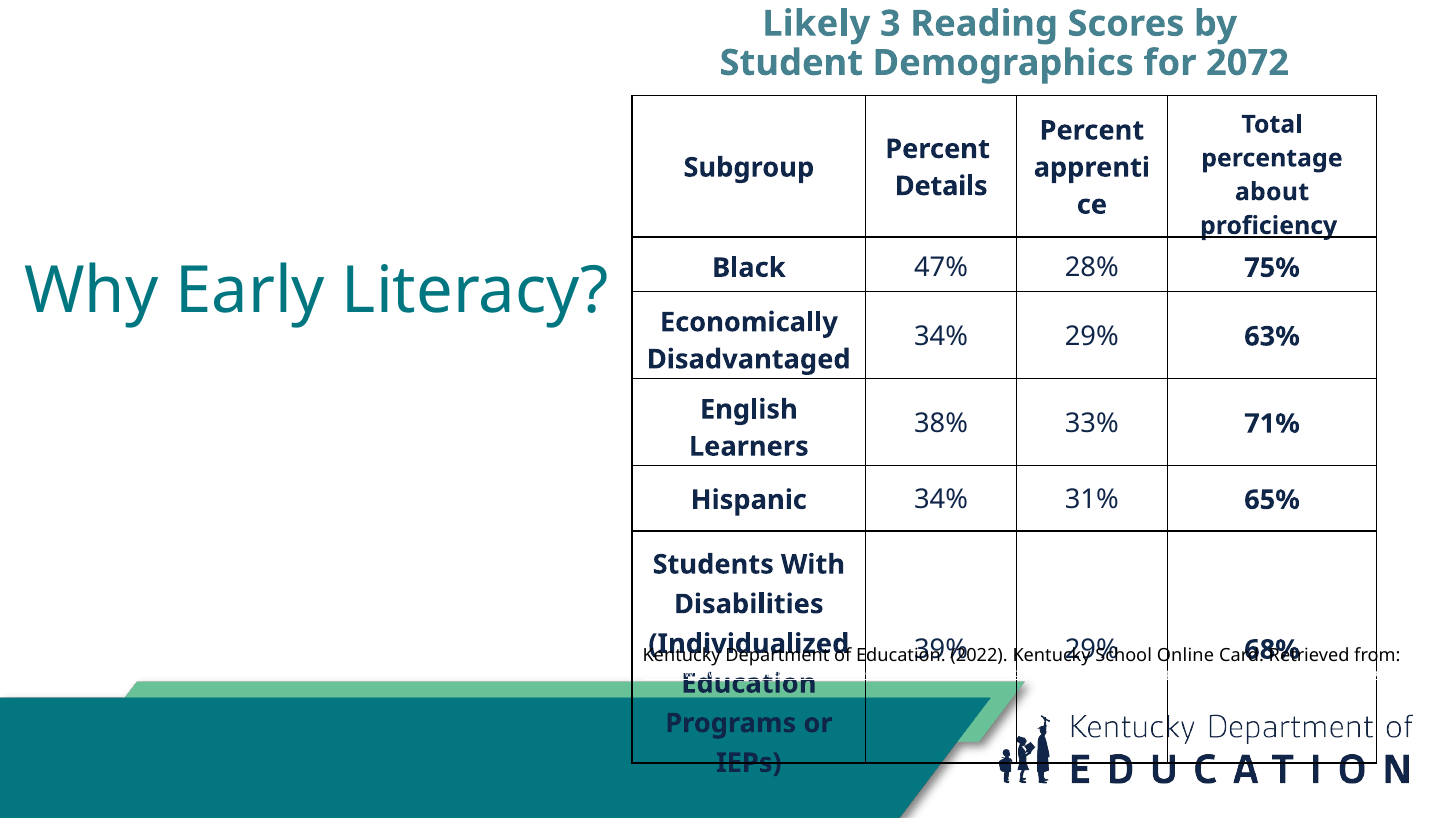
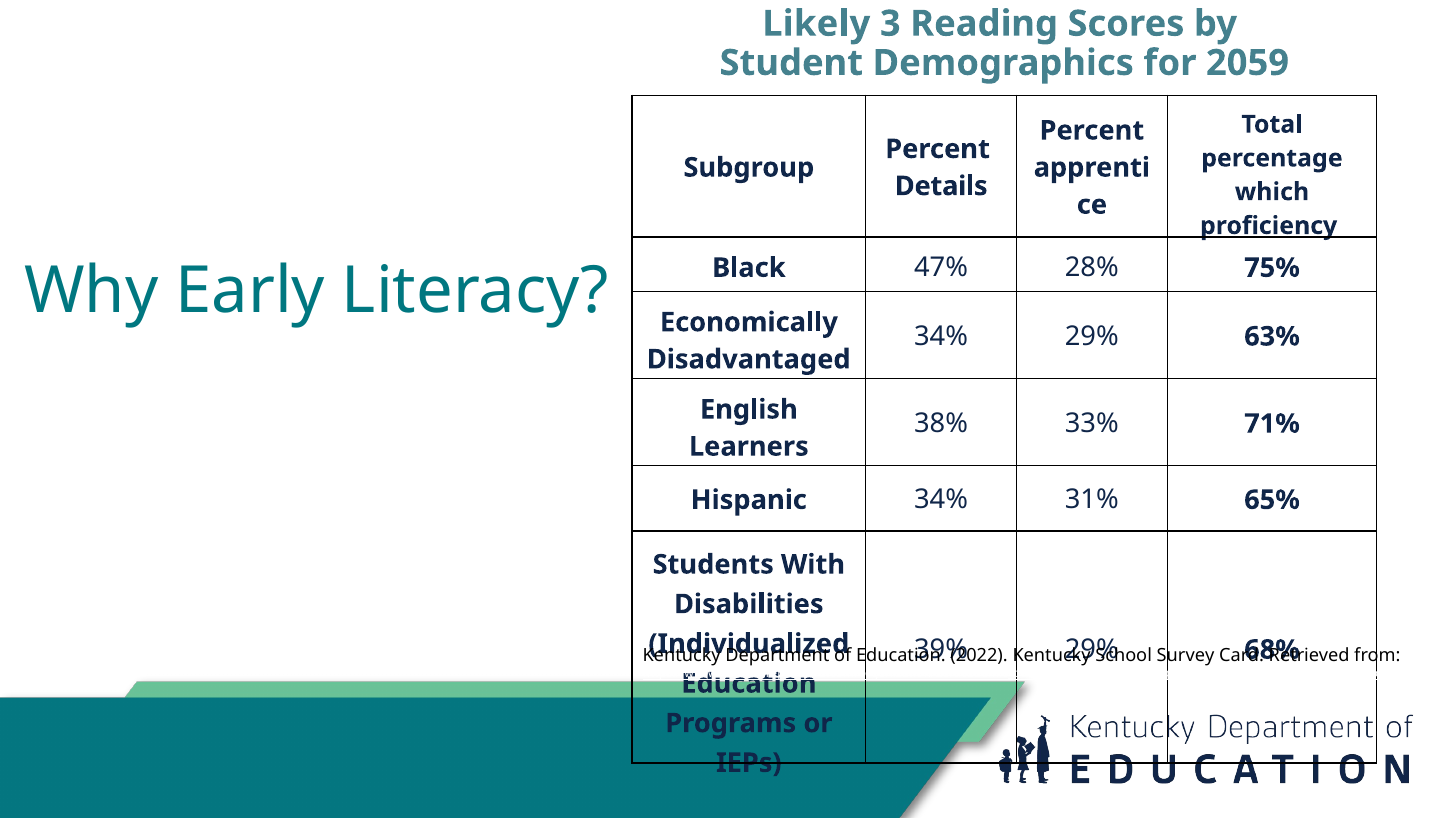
2072: 2072 -> 2059 (1247, 63)
about: about -> which (1272, 192)
Online: Online -> Survey (1186, 656)
